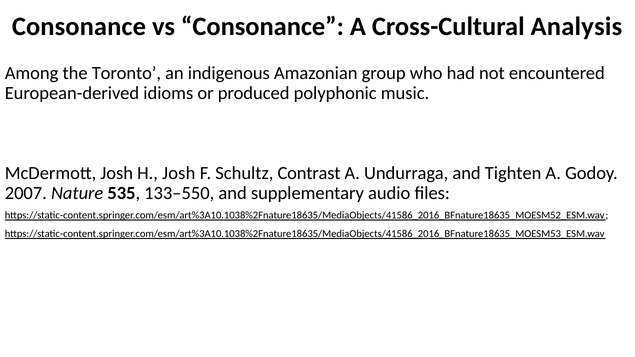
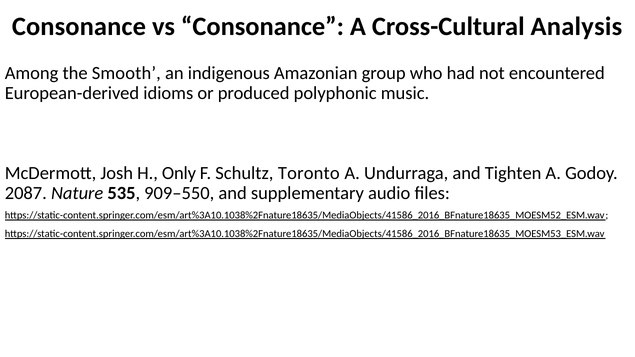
Toronto: Toronto -> Smooth (126, 73)
H Josh: Josh -> Only (179, 173)
Contrast: Contrast -> Toronto (309, 173)
2007: 2007 -> 2087 (26, 193)
133–550: 133–550 -> 909–550 (179, 193)
